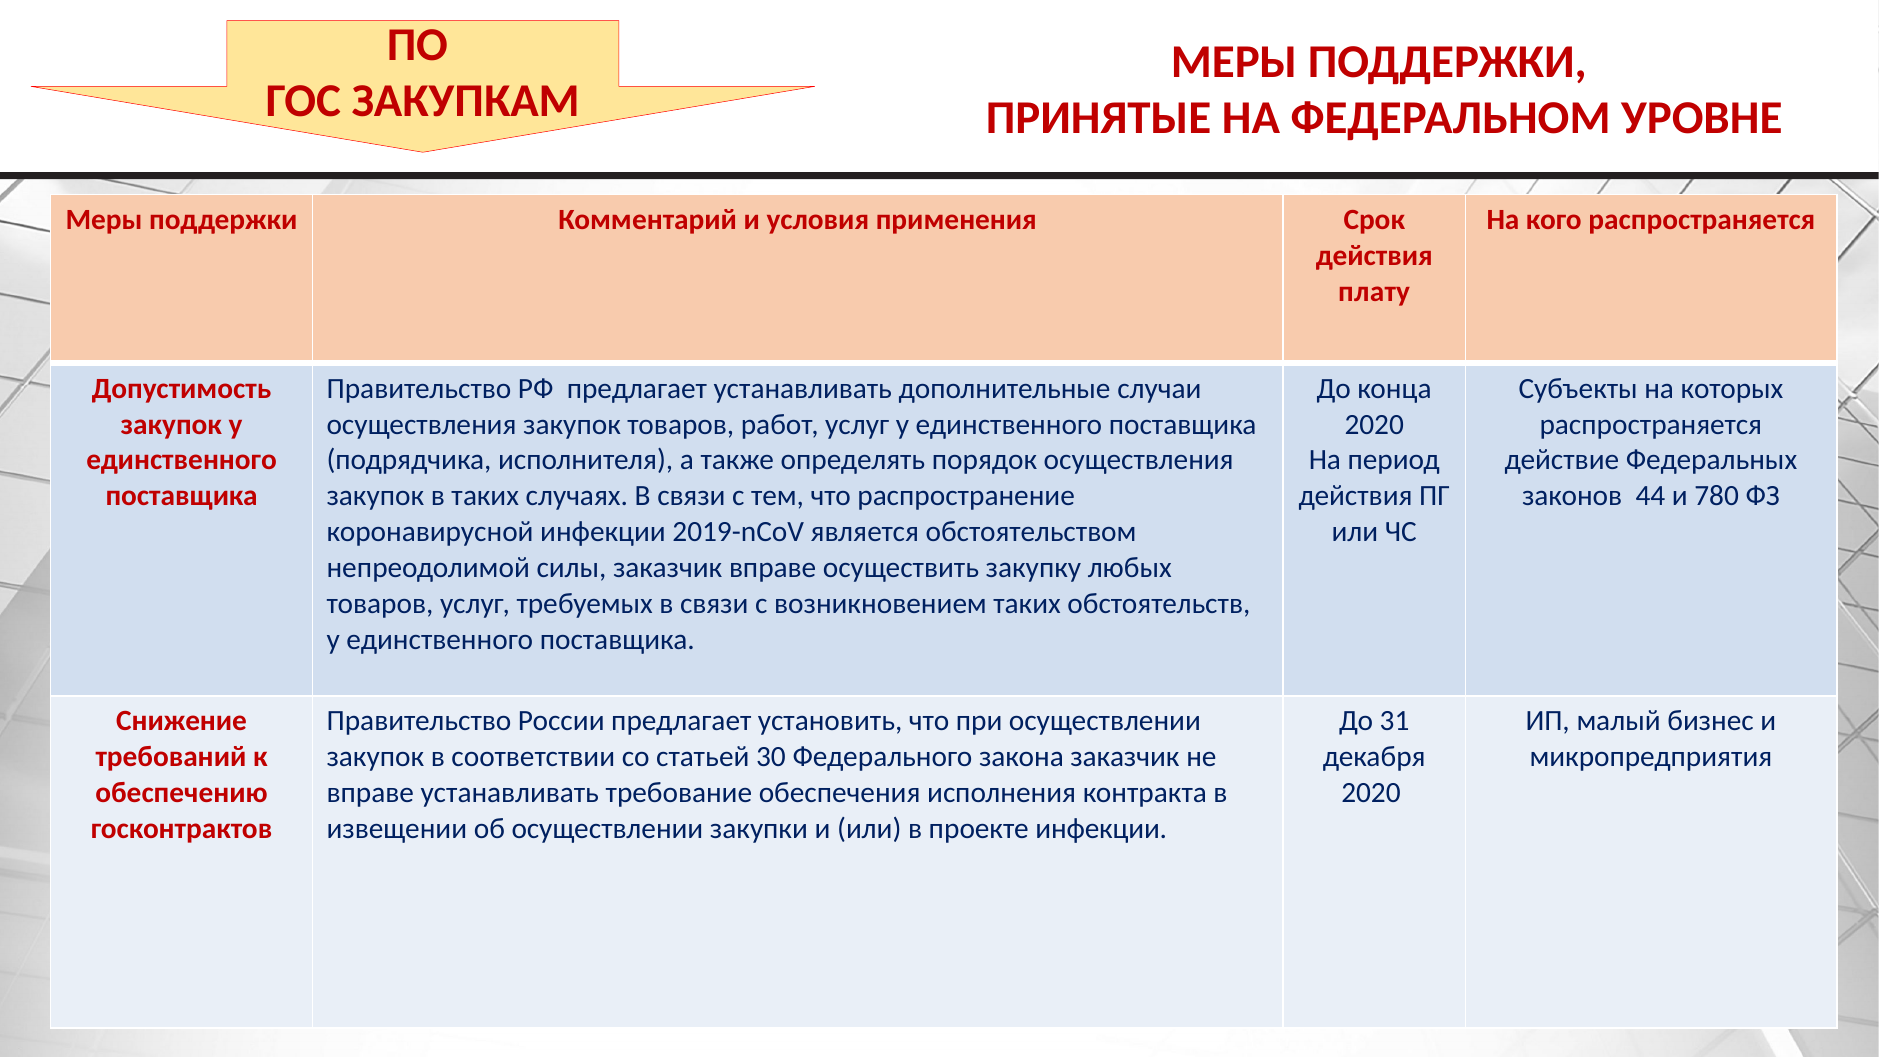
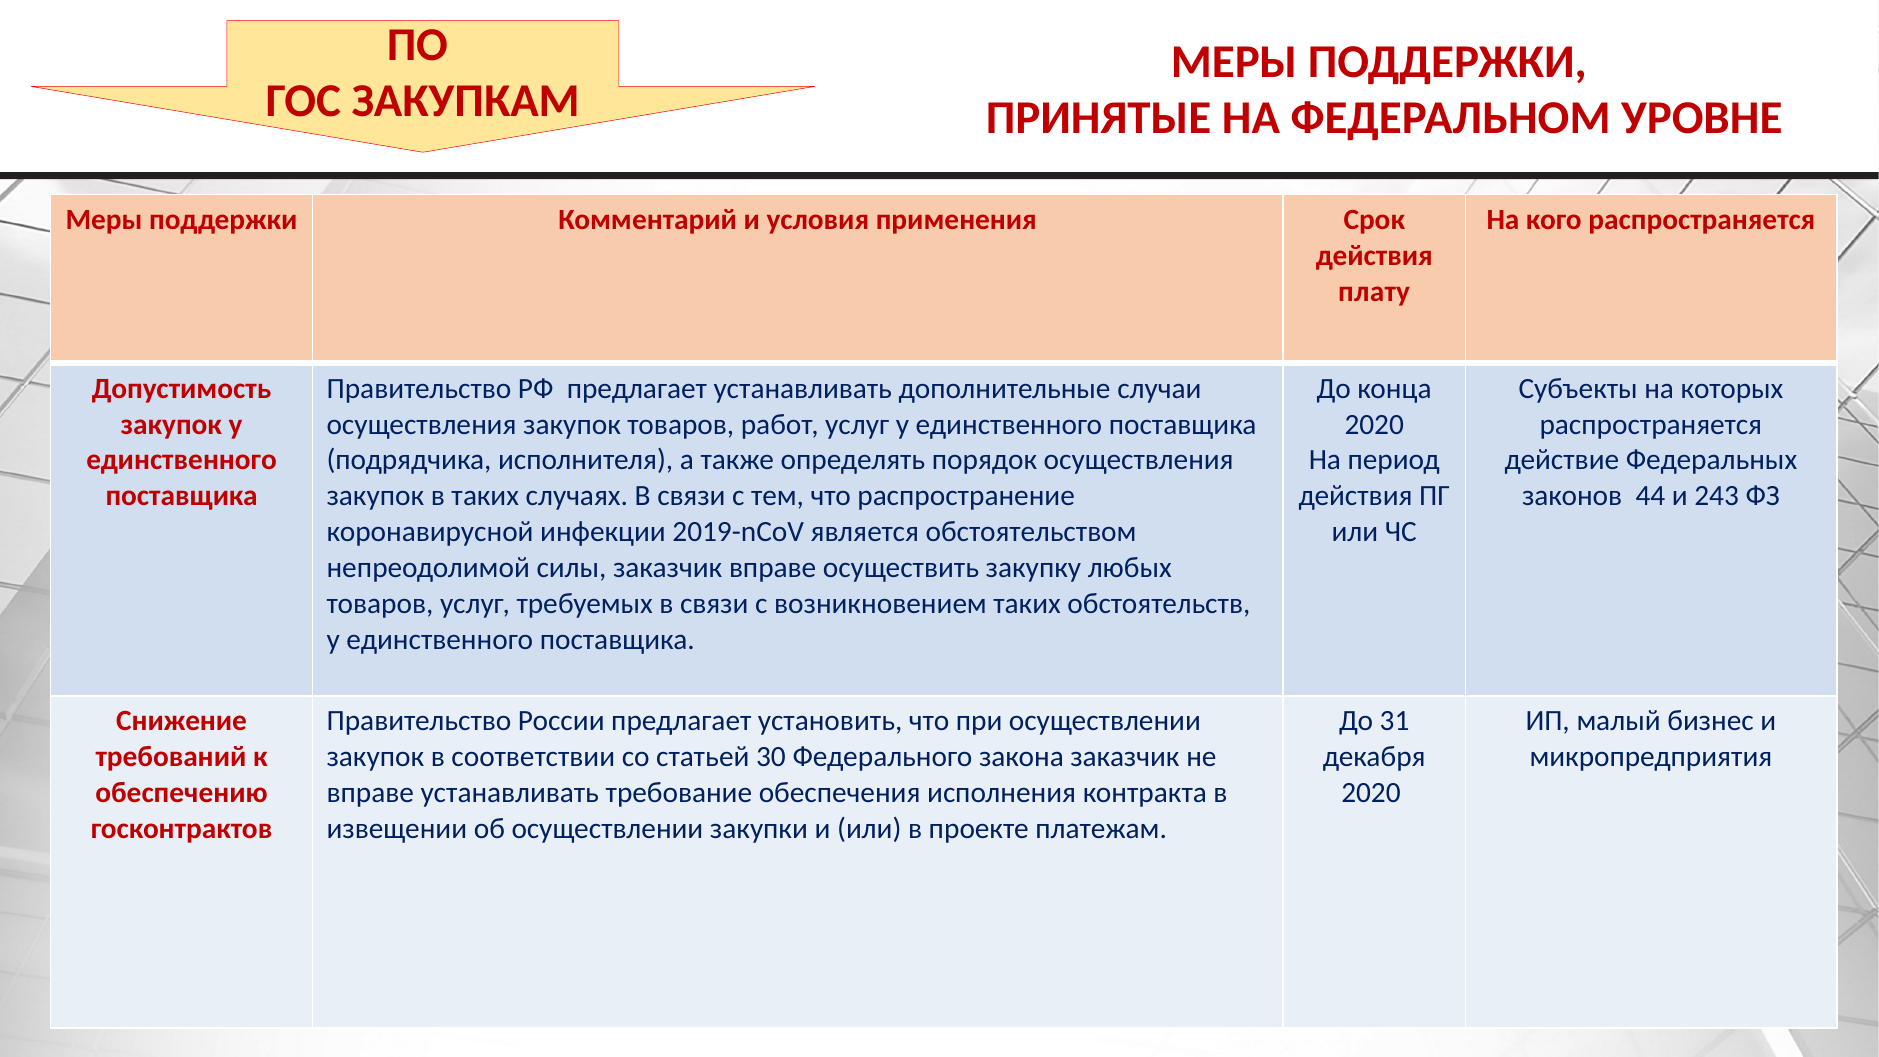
780: 780 -> 243 (1717, 496)
проекте инфекции: инфекции -> платежам (1101, 829)
